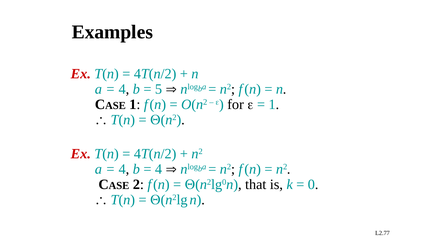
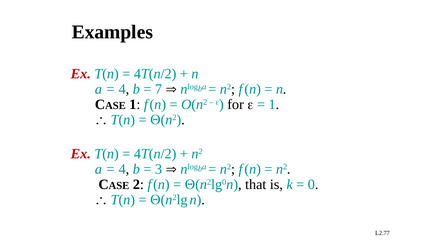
5: 5 -> 7 (158, 89)
4: 4 -> 3 (158, 169)
